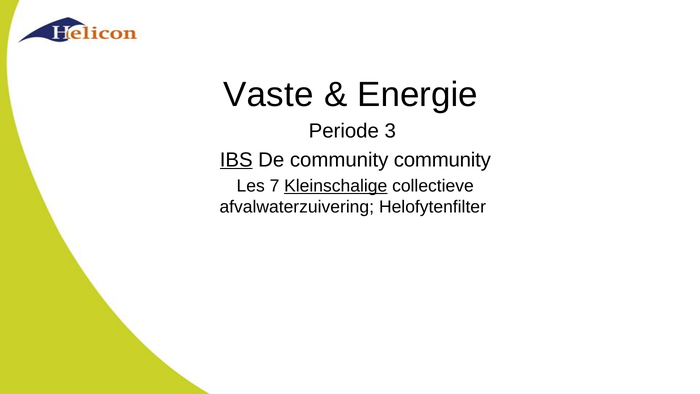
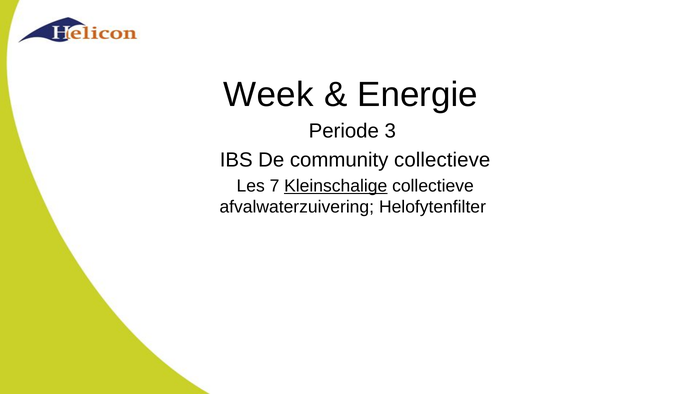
Vaste: Vaste -> Week (268, 95)
IBS underline: present -> none (236, 160)
community community: community -> collectieve (442, 160)
